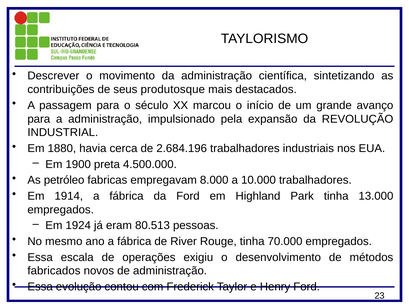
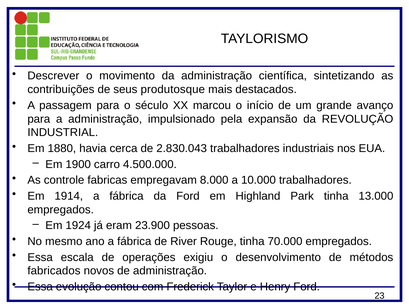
2.684.196: 2.684.196 -> 2.830.043 (182, 149)
preta: preta -> carro (107, 165)
petróleo: petróleo -> controle (64, 181)
80.513: 80.513 -> 23.900 (152, 226)
